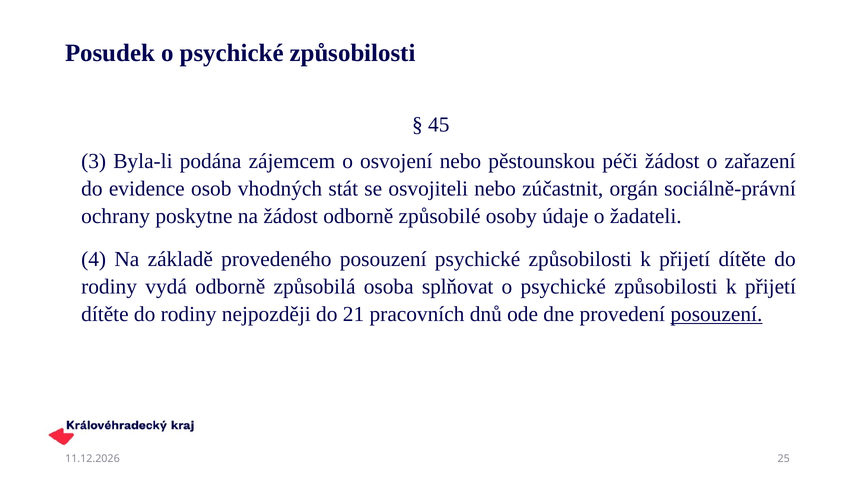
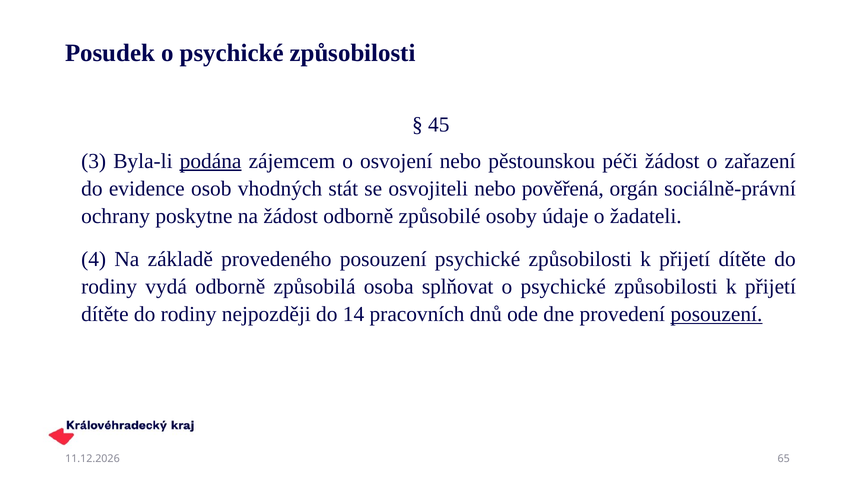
podána underline: none -> present (211, 161)
zúčastnit: zúčastnit -> pověřená (563, 188)
21: 21 -> 14 (354, 314)
25: 25 -> 65 (784, 458)
